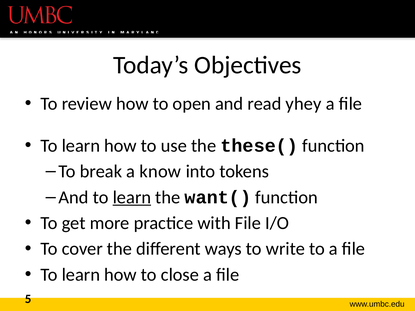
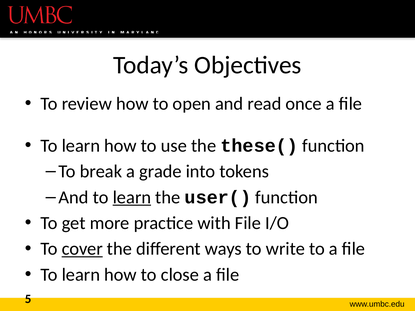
yhey: yhey -> once (304, 104)
know: know -> grade (160, 172)
want(: want( -> user( (218, 197)
cover underline: none -> present (82, 249)
